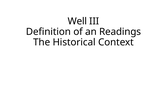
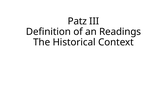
Well: Well -> Patz (77, 21)
